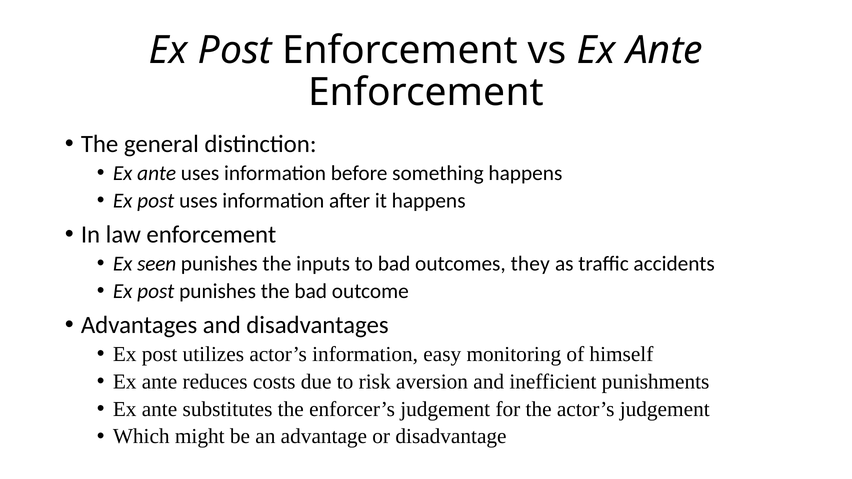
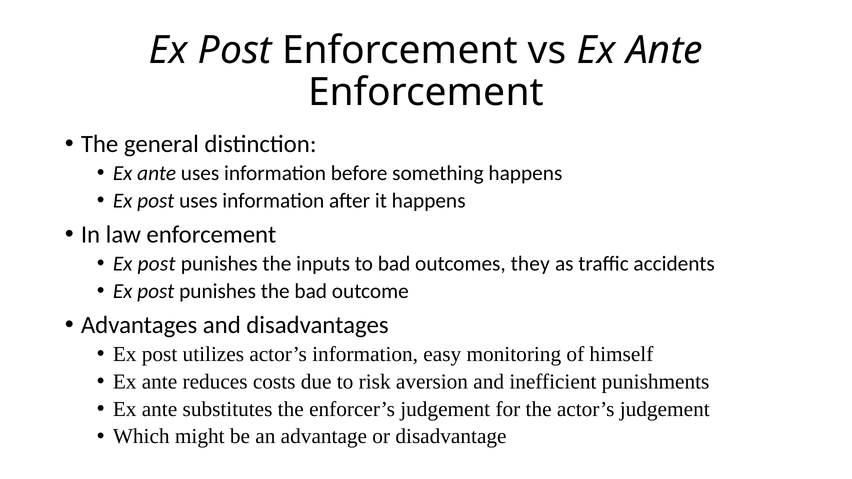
seen: seen -> post (157, 264)
